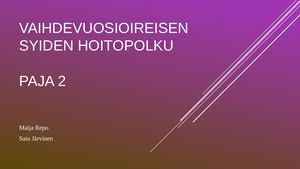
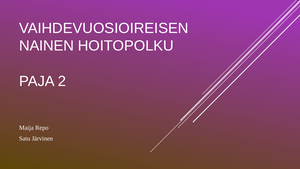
SYIDEN: SYIDEN -> NAINEN (46, 46)
